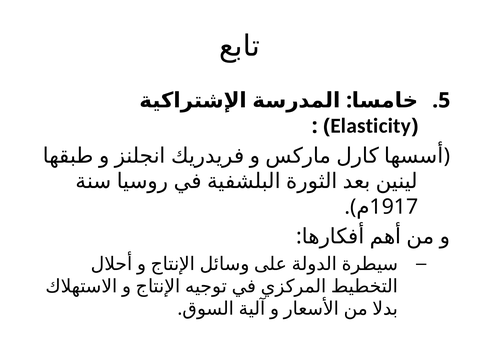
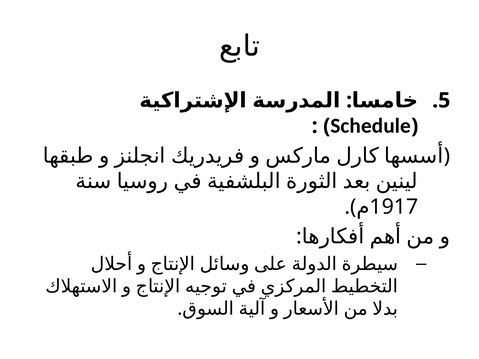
Elasticity: Elasticity -> Schedule (371, 126)
